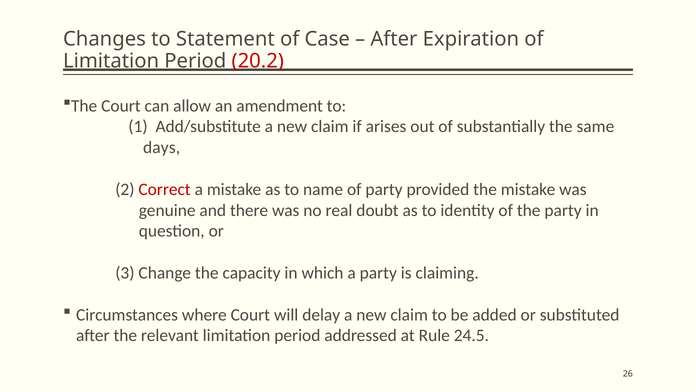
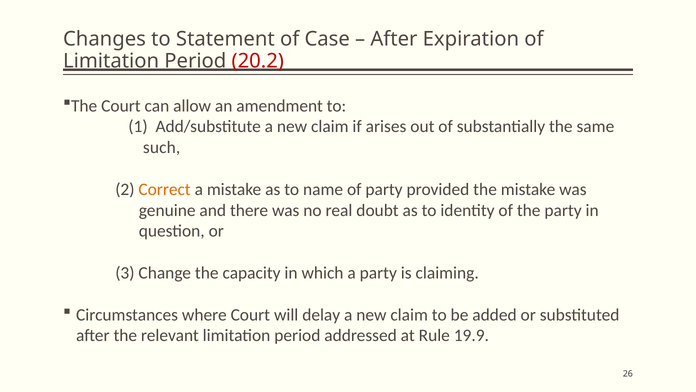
days: days -> such (162, 147)
Correct colour: red -> orange (165, 189)
24.5: 24.5 -> 19.9 (471, 335)
